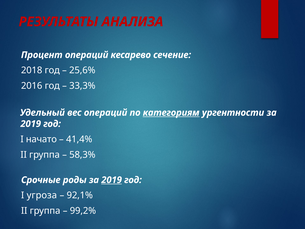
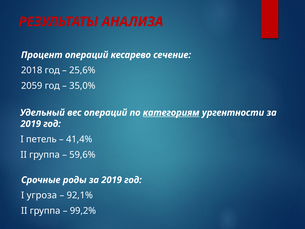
2016: 2016 -> 2059 (32, 86)
33,3%: 33,3% -> 35,0% (82, 86)
начато: начато -> петель (41, 139)
58,3%: 58,3% -> 59,6% (82, 155)
2019 underline: present -> none (112, 180)
